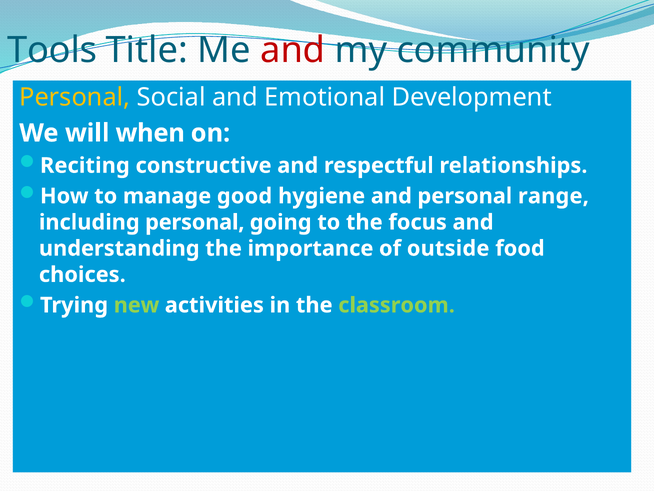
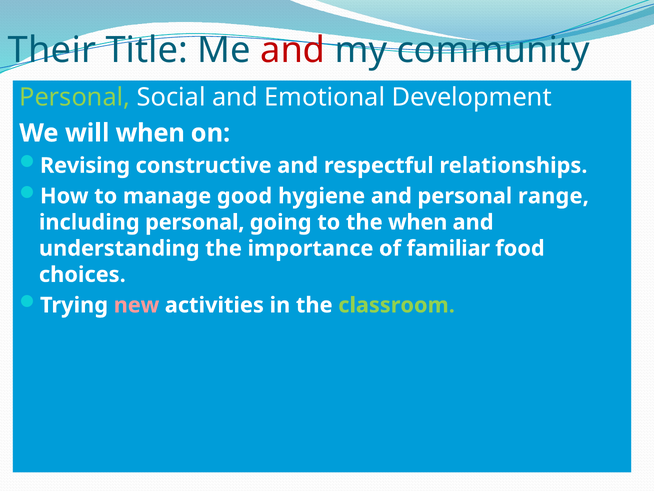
Tools: Tools -> Their (52, 50)
Personal colour: yellow -> light green (75, 97)
Reciting: Reciting -> Revising (85, 165)
the focus: focus -> when (418, 222)
outside: outside -> familiar (448, 248)
new colour: light green -> pink (137, 305)
